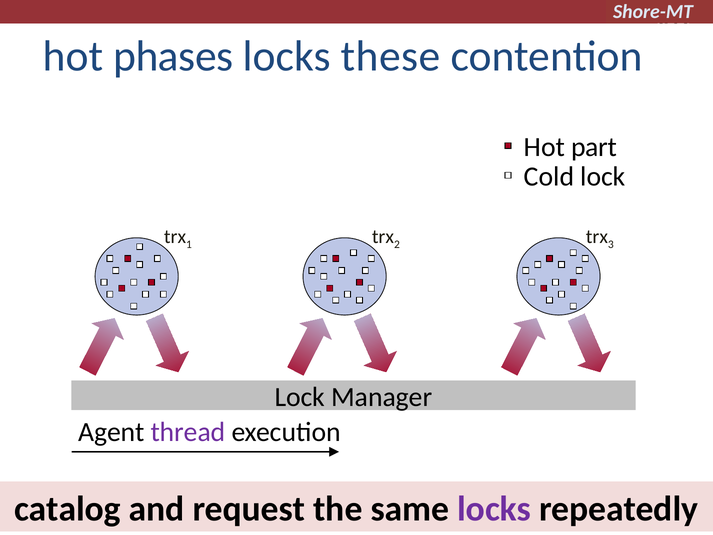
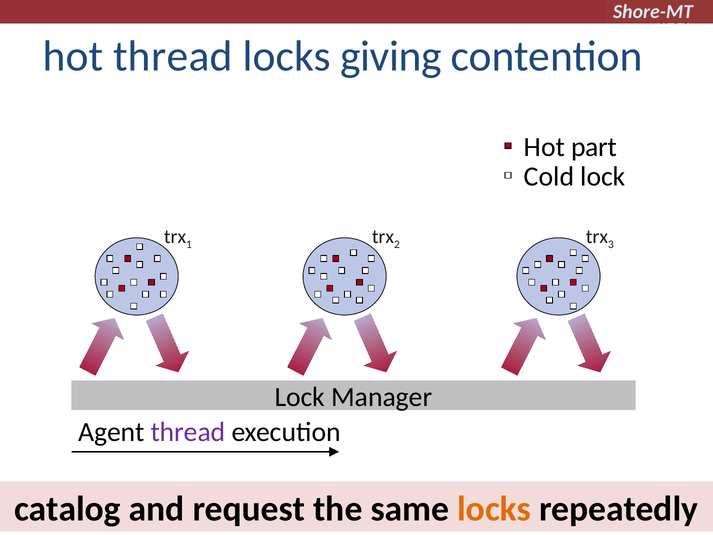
hot phases: phases -> thread (173, 57)
these: these -> giving (391, 57)
locks colour: purple -> orange (494, 509)
